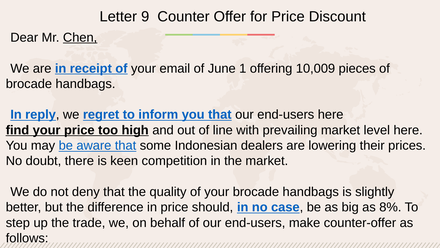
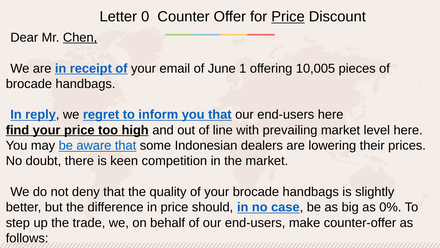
9: 9 -> 0 (145, 17)
Price underline: none -> present (288, 17)
10,009: 10,009 -> 10,005 (316, 68)
8%: 8% -> 0% (390, 207)
